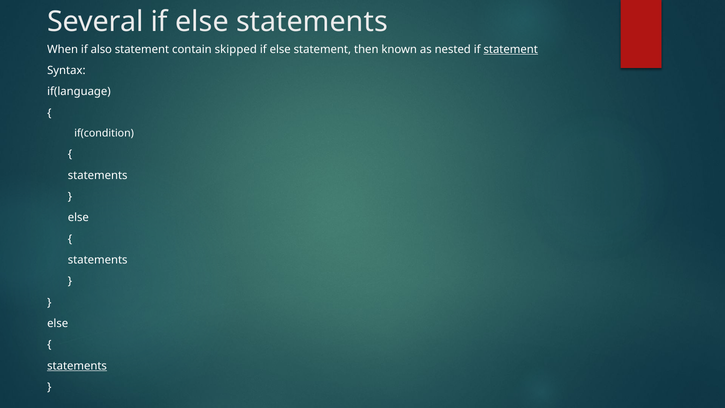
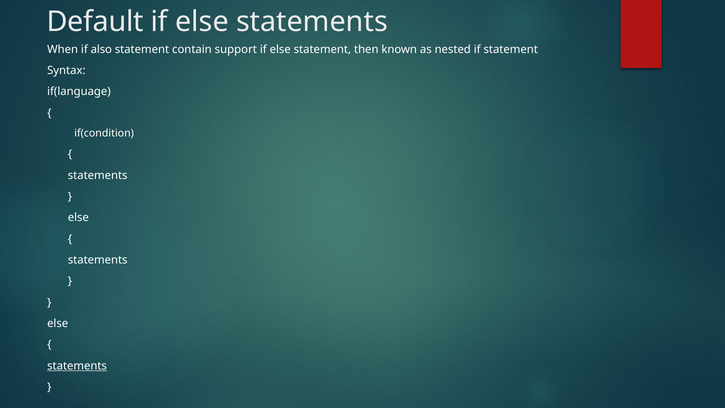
Several: Several -> Default (95, 22)
skipped: skipped -> support (236, 49)
statement underline: present -> none (511, 49)
